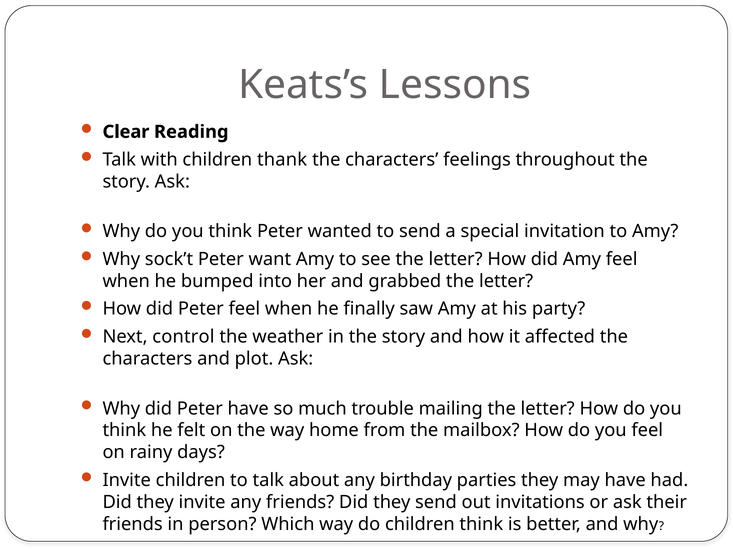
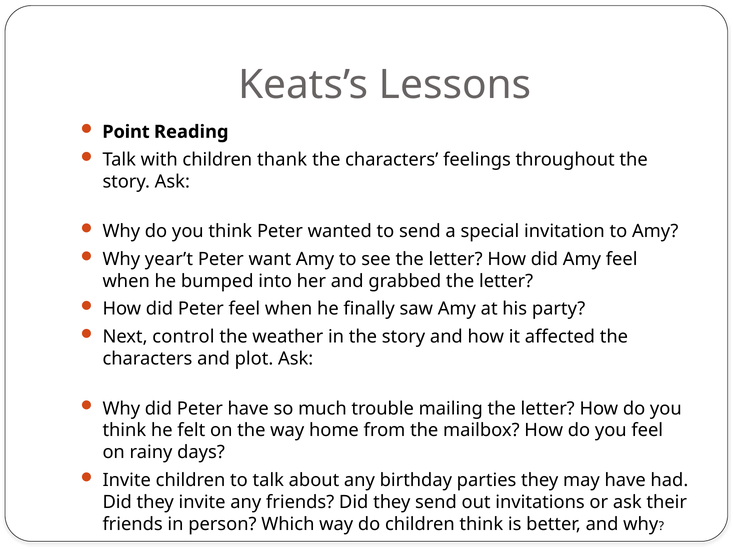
Clear: Clear -> Point (126, 132)
sock’t: sock’t -> year’t (169, 260)
